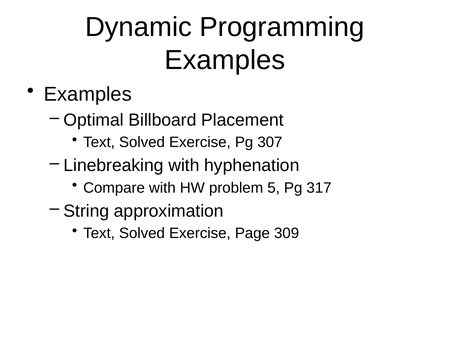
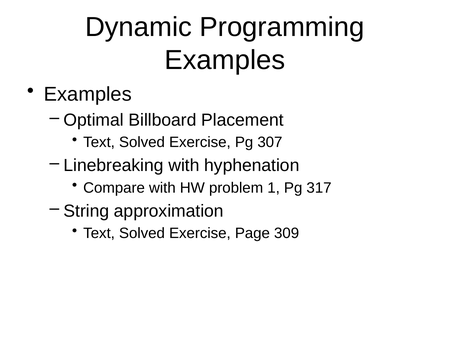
5: 5 -> 1 (274, 188)
